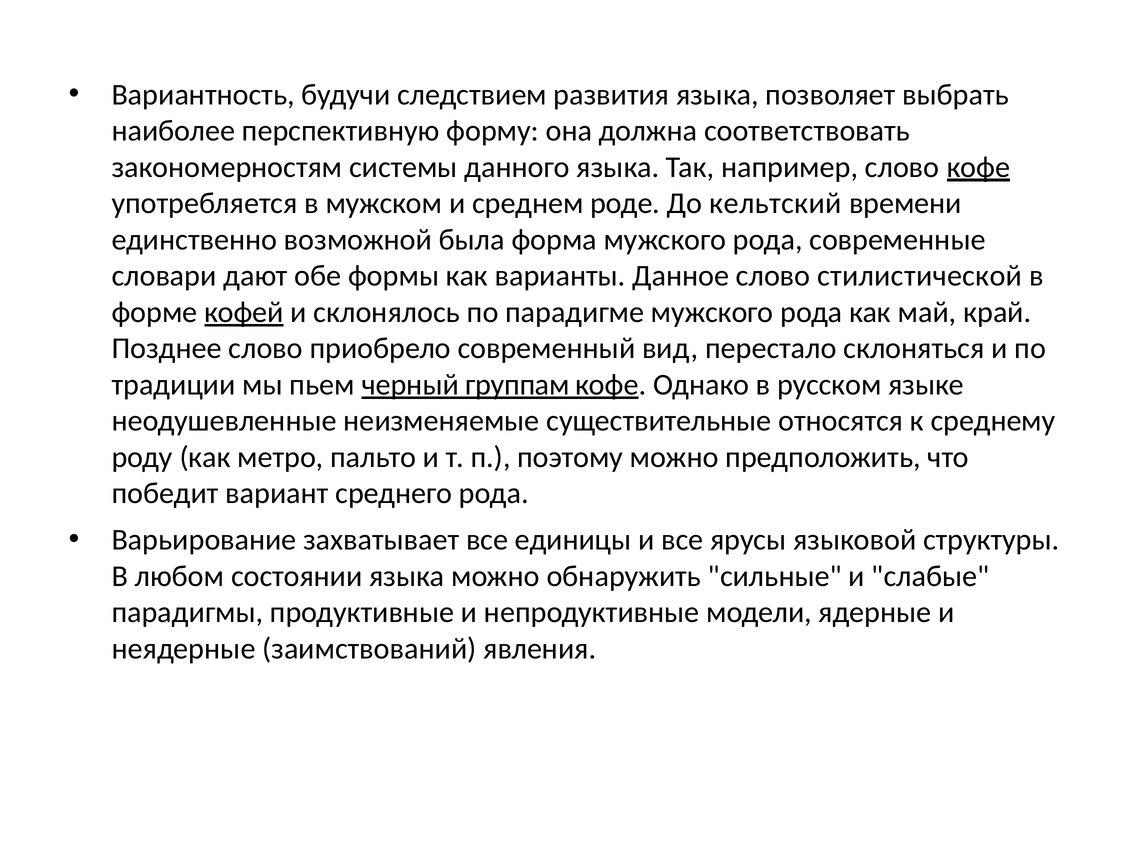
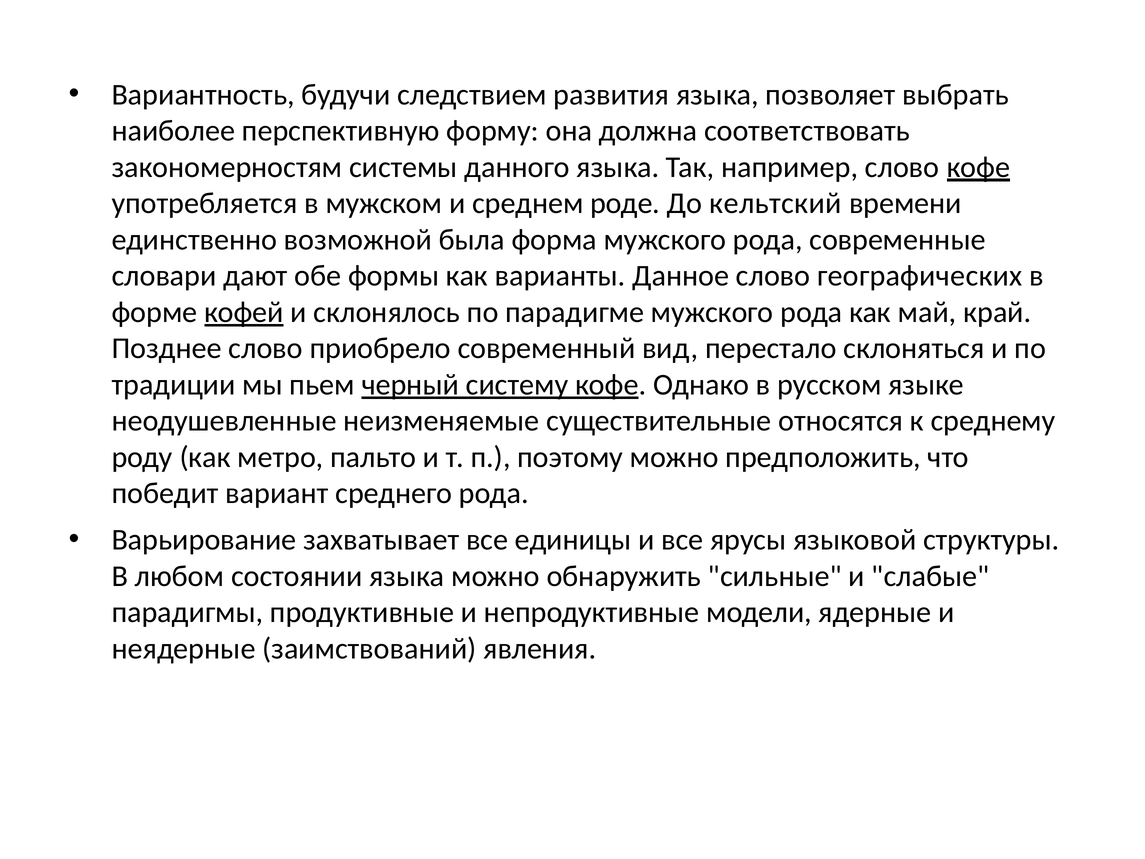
стилистической: стилистической -> географических (920, 276)
группам: группам -> систему (517, 385)
